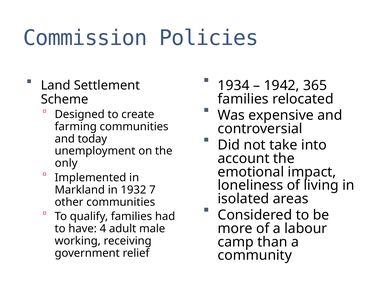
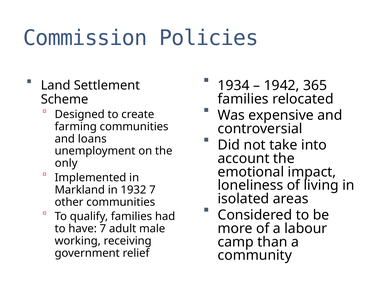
today: today -> loans (92, 139)
have 4: 4 -> 7 (103, 228)
